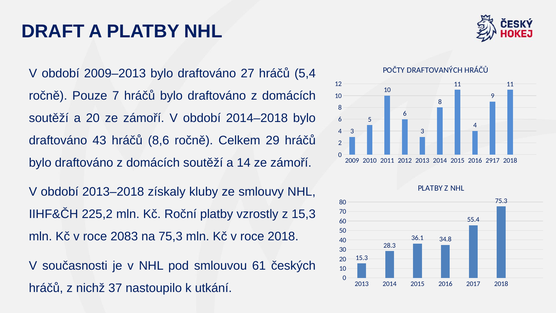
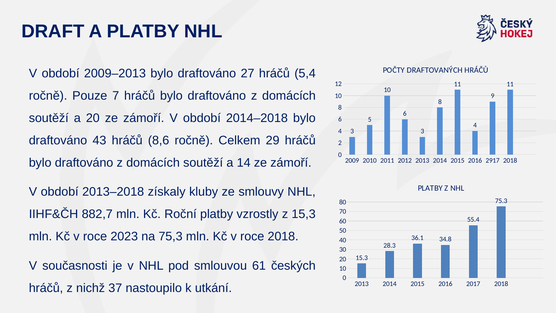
225,2: 225,2 -> 882,7 (97, 214)
2083: 2083 -> 2023 (124, 236)
